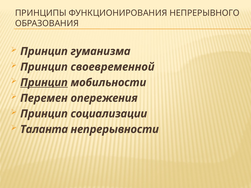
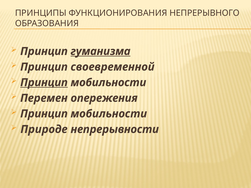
гуманизма underline: none -> present (101, 51)
социализации: социализации -> мобильности (109, 114)
Таланта: Таланта -> Природе (44, 129)
